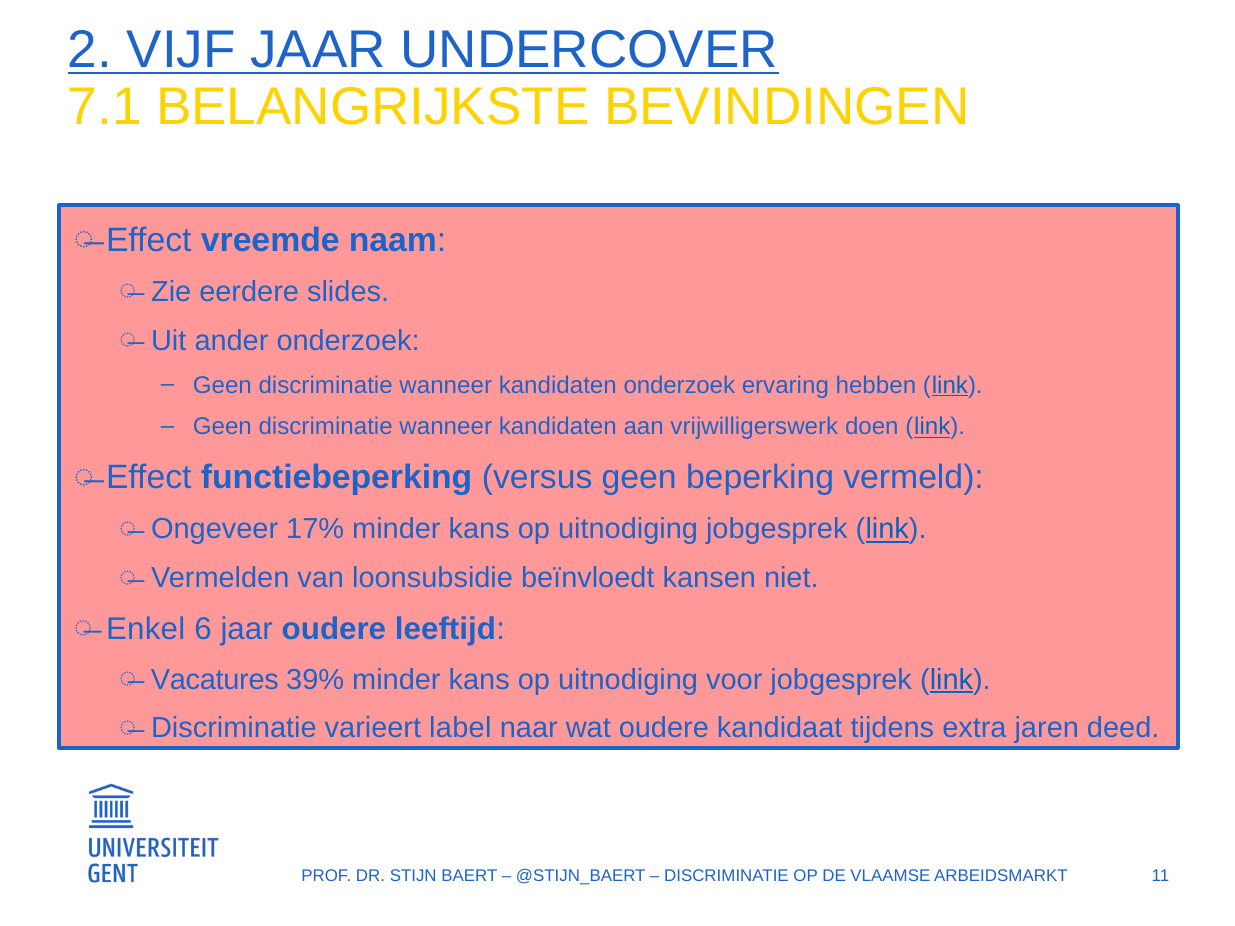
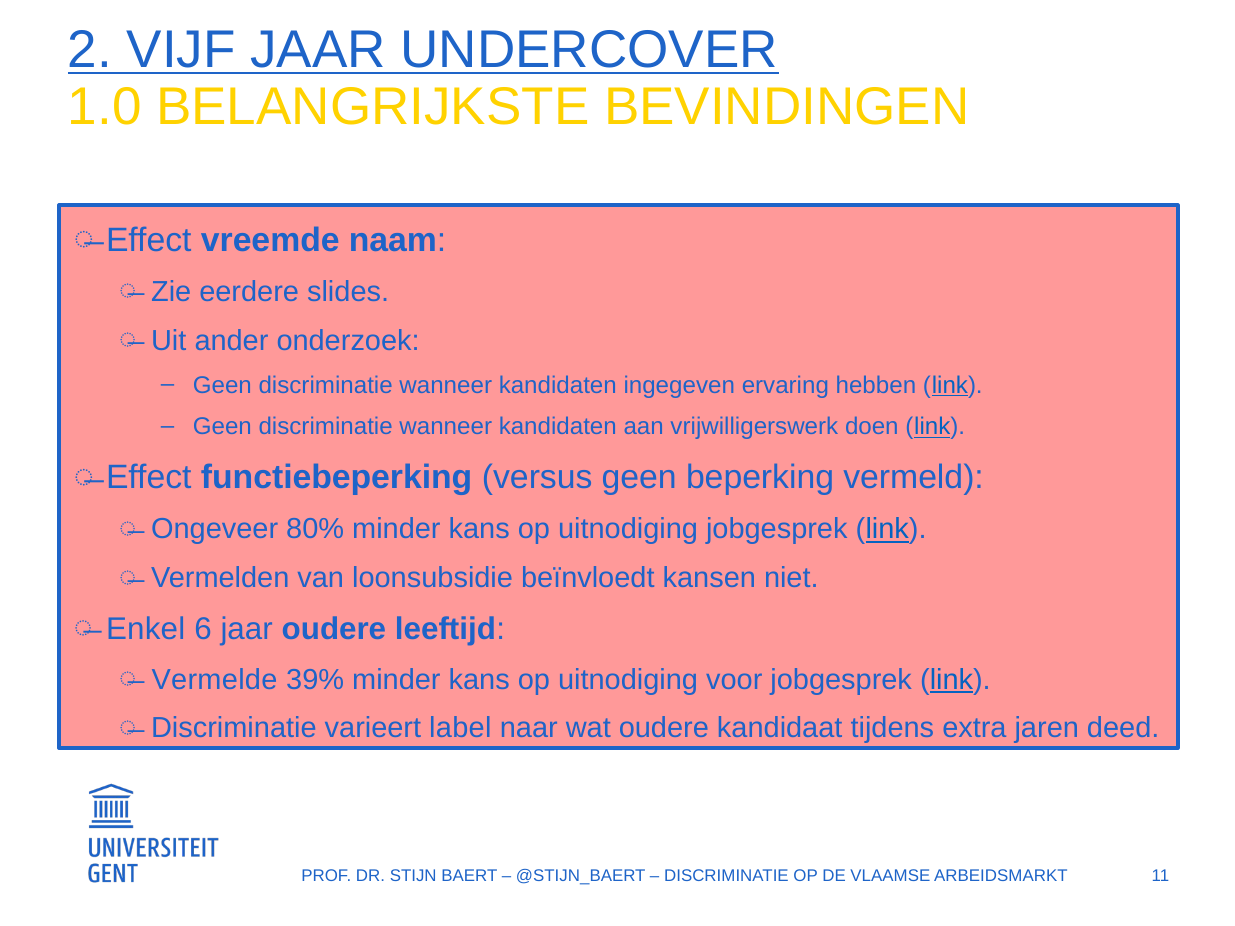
7.1: 7.1 -> 1.0 (105, 107)
kandidaten onderzoek: onderzoek -> ingegeven (679, 385)
17%: 17% -> 80% (315, 529)
Vacatures: Vacatures -> Vermelde (215, 680)
